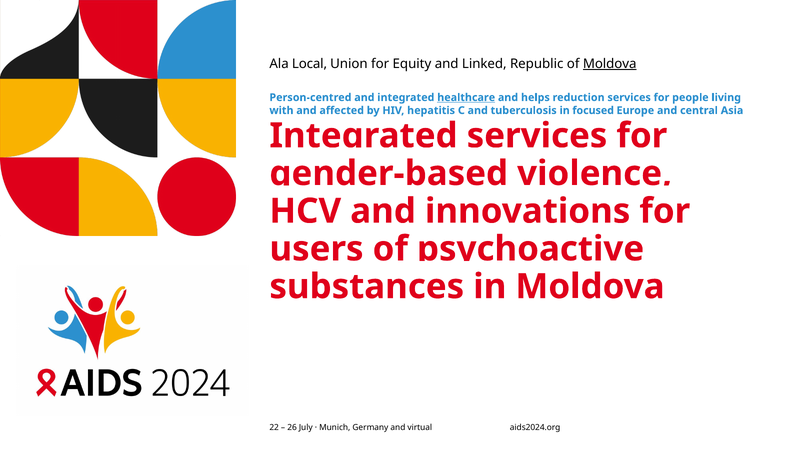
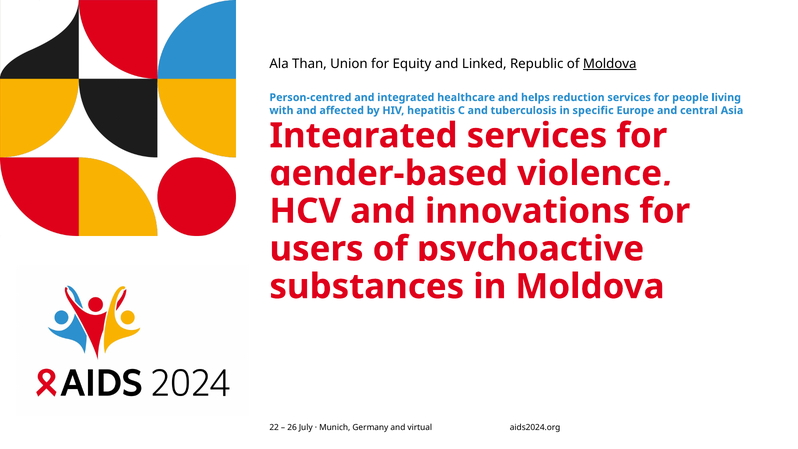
Local: Local -> Than (309, 64)
healthcare underline: present -> none (466, 97)
focused: focused -> specific (593, 110)
